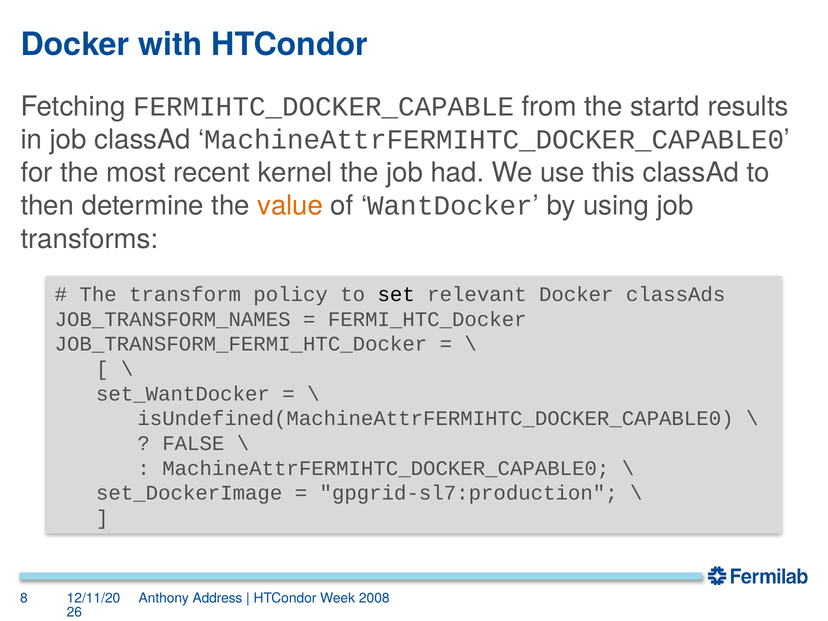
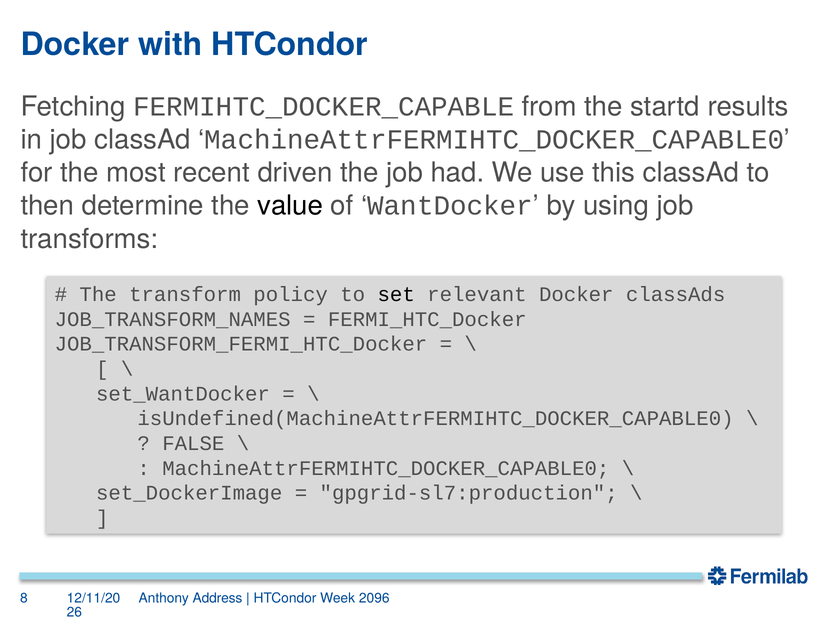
kernel: kernel -> driven (295, 173)
value colour: orange -> black (290, 206)
2008: 2008 -> 2096 (374, 598)
